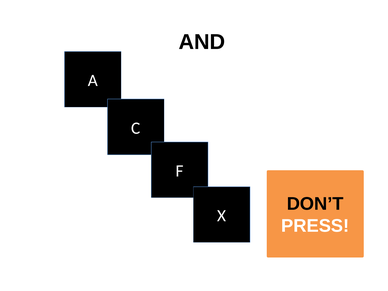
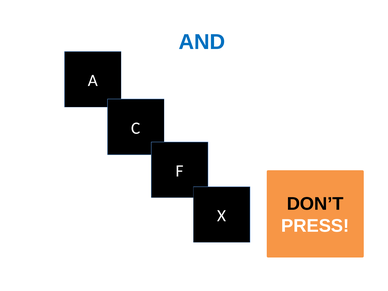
AND colour: black -> blue (202, 42)
